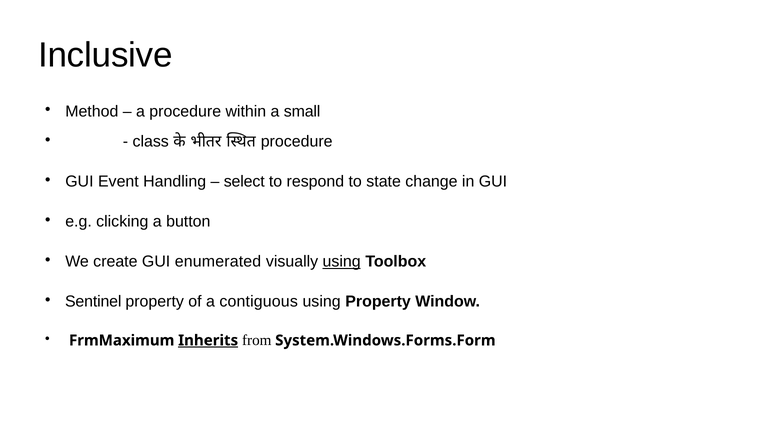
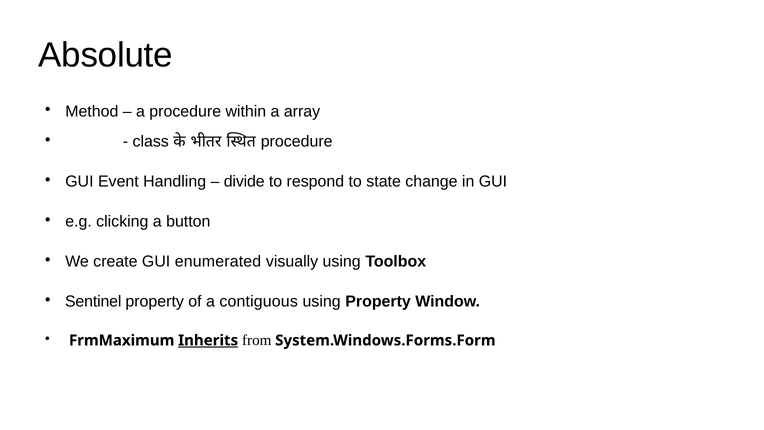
Inclusive: Inclusive -> Absolute (105, 55)
small: small -> array (302, 111)
select: select -> divide (244, 182)
using underline: present -> none (342, 261)
